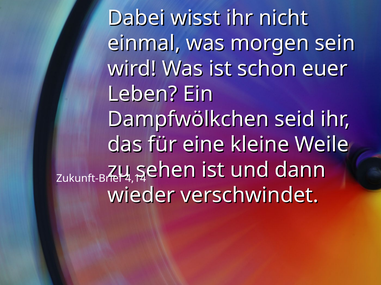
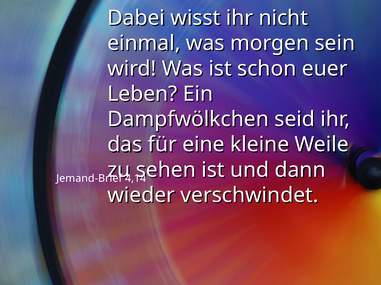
Zukunft-Brief: Zukunft-Brief -> Jemand-Brief (89, 179)
